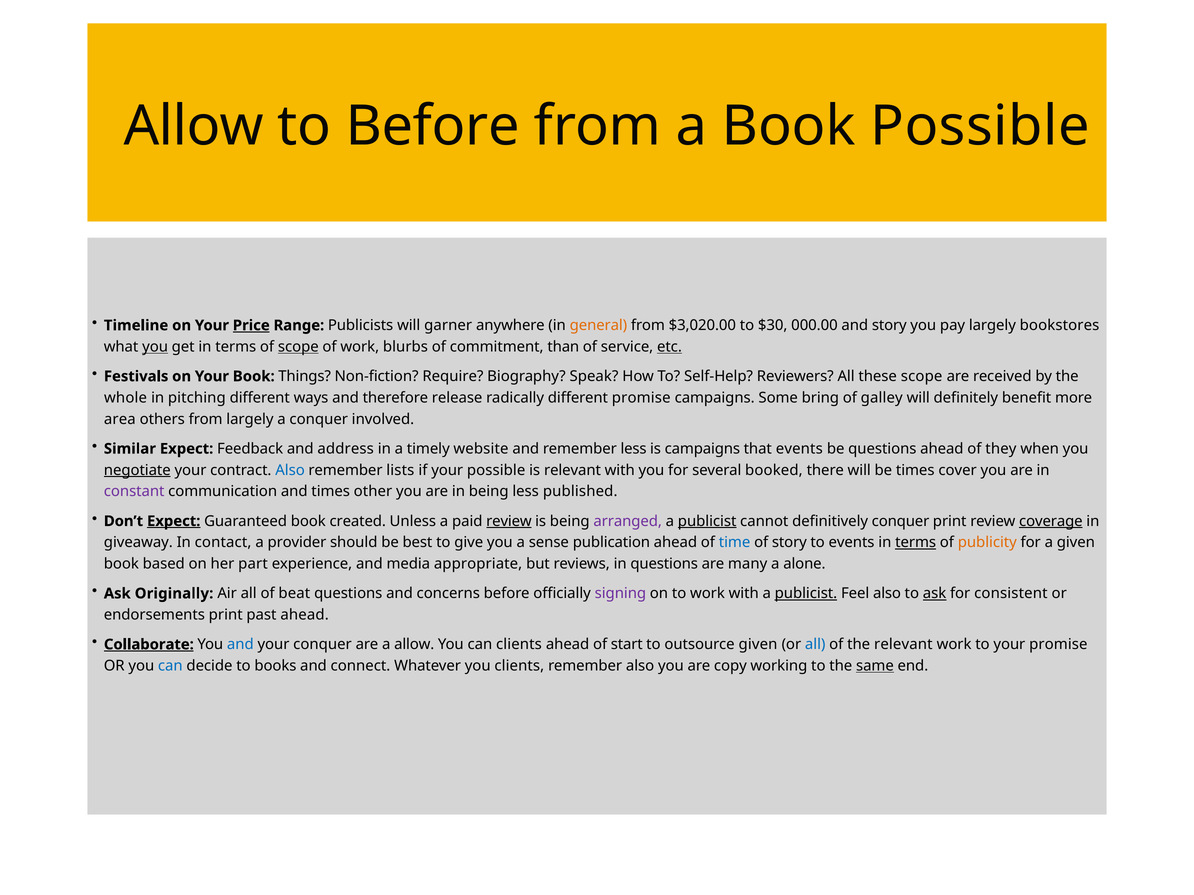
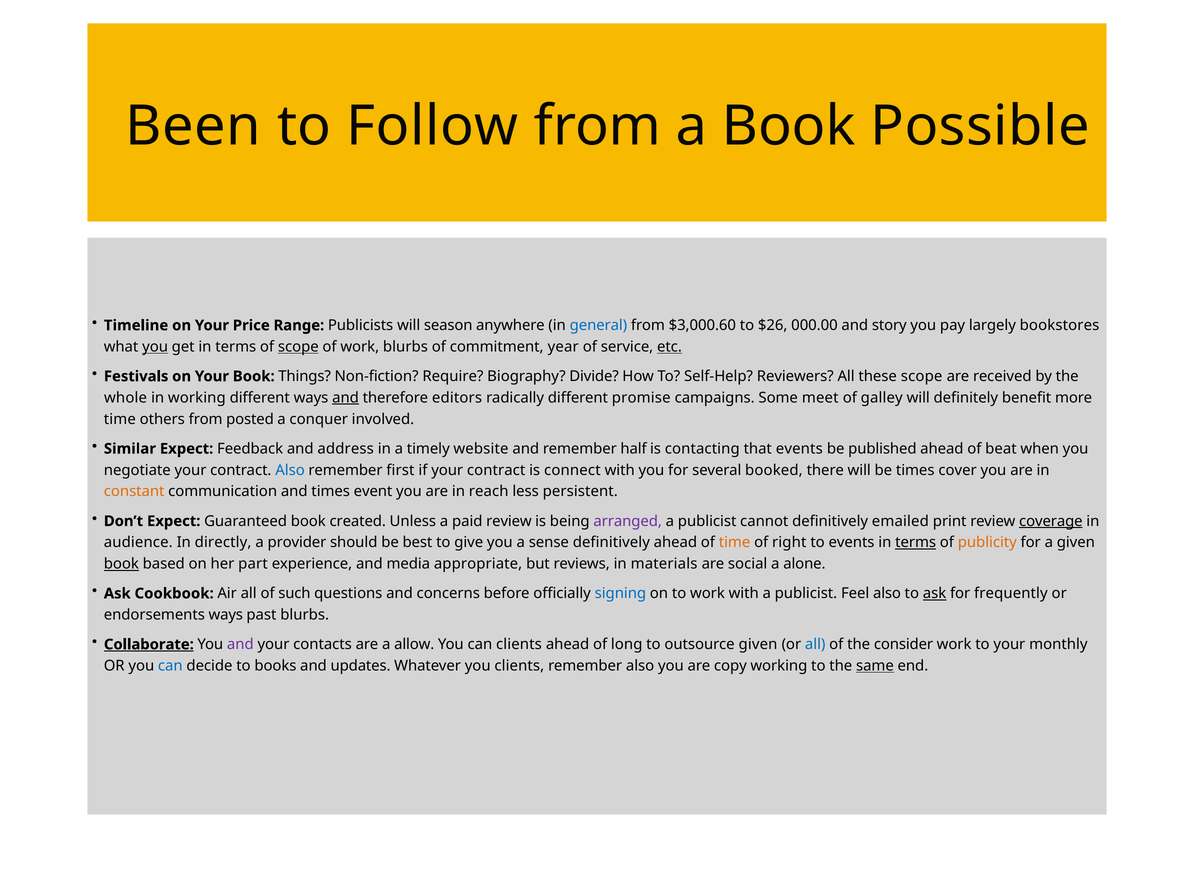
Allow: Allow -> Been (193, 126)
to Before: Before -> Follow (432, 126)
Price underline: present -> none (251, 326)
garner: garner -> season (448, 326)
general colour: orange -> blue (598, 326)
$3,020.00: $3,020.00 -> $3,000.60 (702, 326)
$30: $30 -> $26 (773, 326)
than: than -> year (563, 347)
Speak: Speak -> Divide (594, 377)
in pitching: pitching -> working (197, 398)
and underline: none -> present (346, 398)
release: release -> editors (457, 398)
bring: bring -> meet (820, 398)
area: area -> time (120, 419)
from largely: largely -> posted (250, 419)
remember less: less -> half (634, 449)
is campaigns: campaigns -> contacting (702, 449)
be questions: questions -> published (882, 449)
they: they -> beat (1001, 449)
negotiate underline: present -> none (137, 470)
lists: lists -> first (400, 470)
if your possible: possible -> contract (496, 470)
is relevant: relevant -> connect (572, 470)
constant colour: purple -> orange (134, 492)
other: other -> event (373, 492)
in being: being -> reach (489, 492)
published: published -> persistent (580, 492)
Expect underline: present -> none (174, 521)
review underline: present -> none (509, 521)
publicist underline: present -> none (707, 521)
definitively conquer: conquer -> emailed (900, 521)
giveaway: giveaway -> audience (138, 543)
contact: contact -> directly (223, 543)
sense publication: publication -> definitively (611, 543)
time colour: blue -> orange (735, 543)
of story: story -> right (789, 543)
book underline: none -> present (121, 564)
in questions: questions -> materials (664, 564)
many: many -> social (748, 564)
Originally: Originally -> Cookbook (174, 594)
beat: beat -> such (294, 594)
signing colour: purple -> blue (620, 594)
publicist underline: present -> none (806, 594)
consistent: consistent -> frequently (1011, 594)
endorsements print: print -> ways (226, 615)
past ahead: ahead -> blurbs (305, 615)
and colour: blue -> purple (240, 645)
your conquer: conquer -> contacts (323, 645)
start: start -> long (627, 645)
the relevant: relevant -> consider (904, 645)
your promise: promise -> monthly (1058, 645)
connect: connect -> updates (361, 666)
